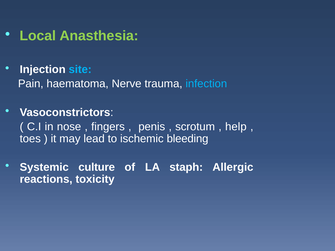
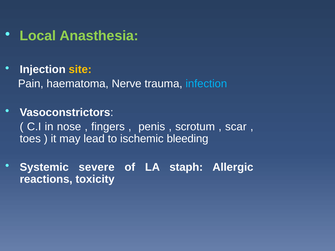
site colour: light blue -> yellow (80, 70)
help: help -> scar (236, 127)
culture: culture -> severe (97, 167)
